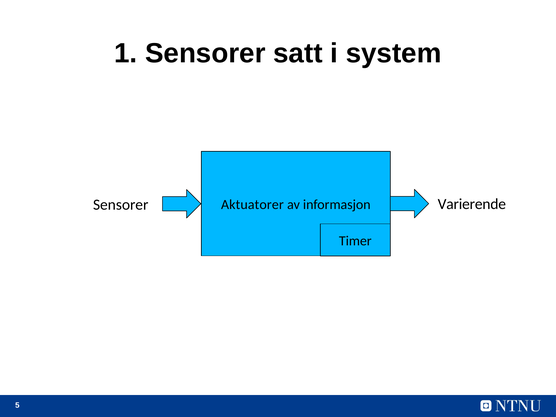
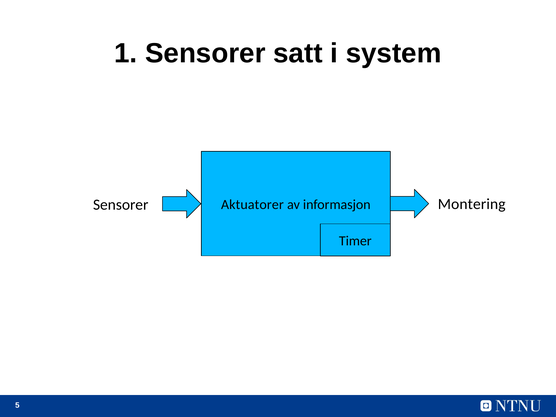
Varierende: Varierende -> Montering (472, 204)
